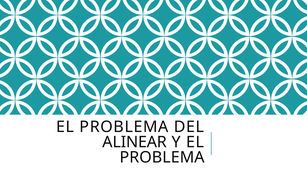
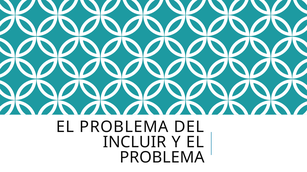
ALINEAR: ALINEAR -> INCLUIR (135, 143)
